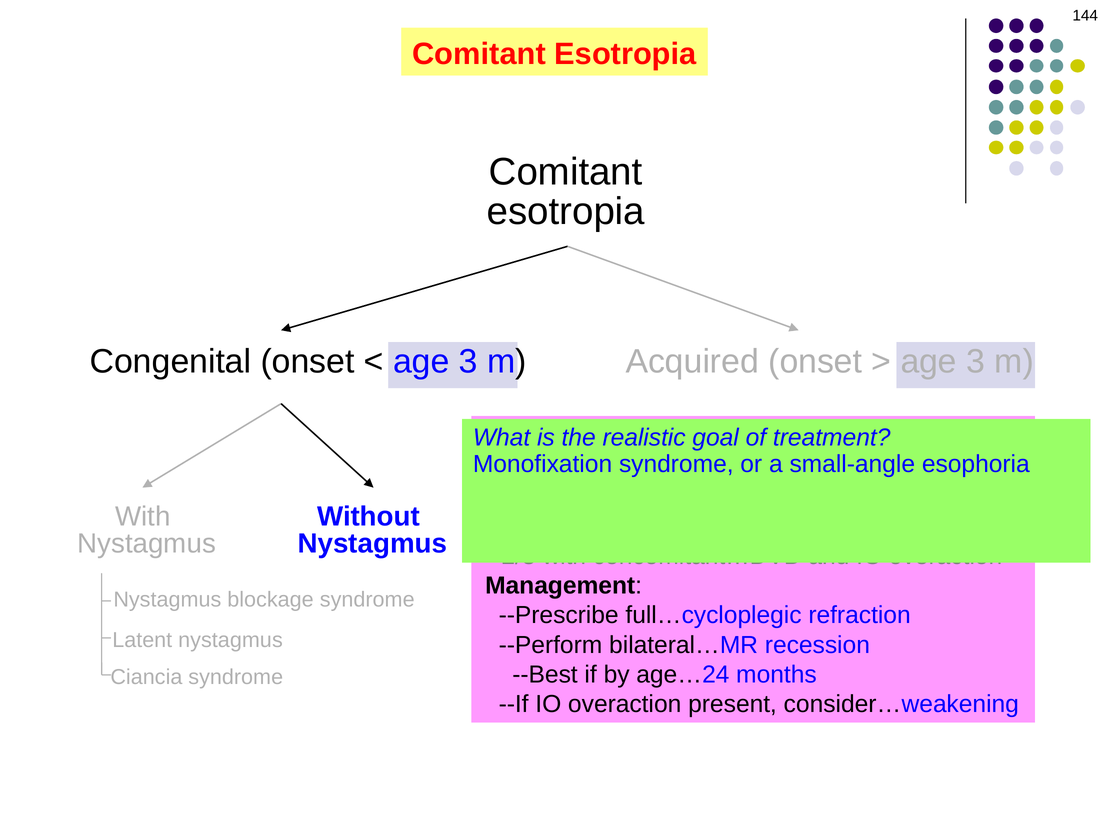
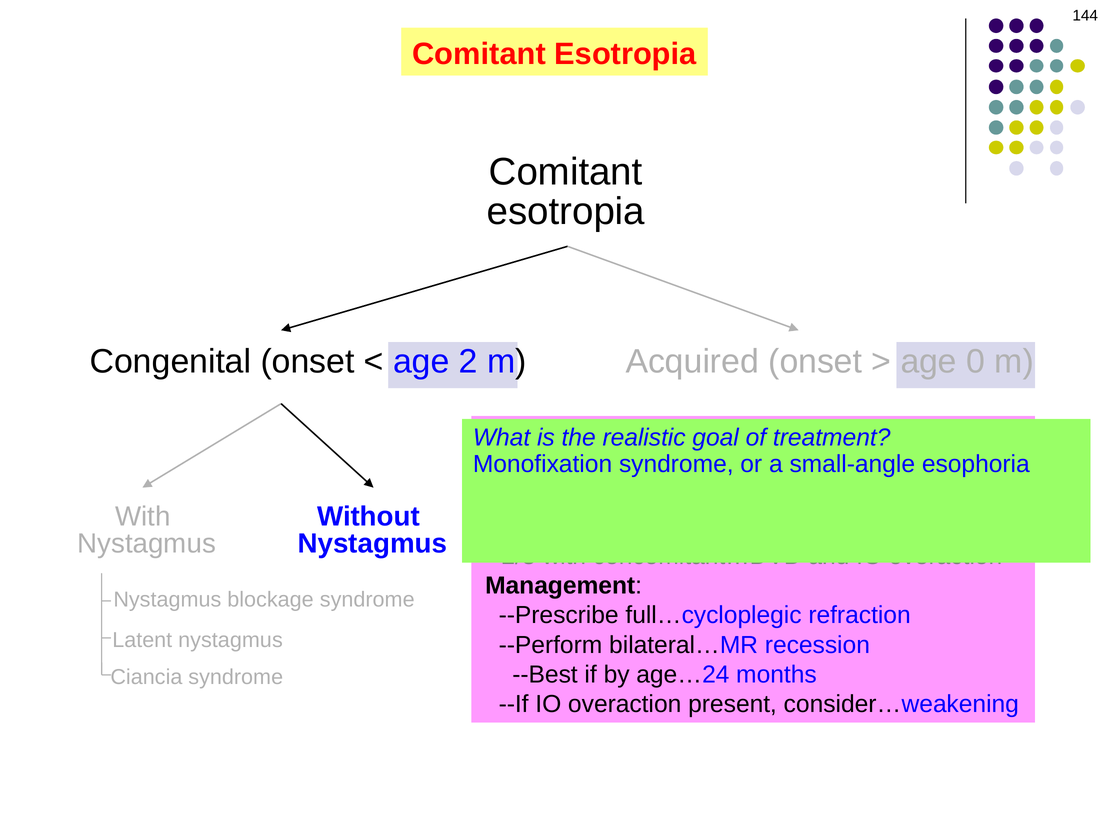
3: 3 -> 2 (468, 362)
3: 3 -> 0 (976, 362)
